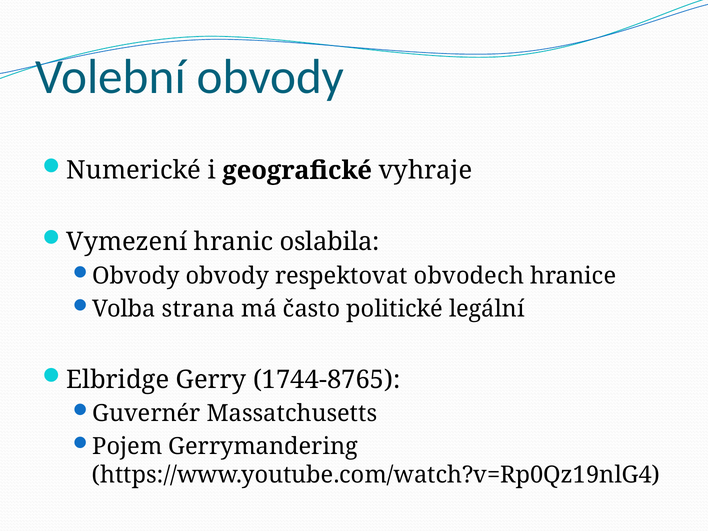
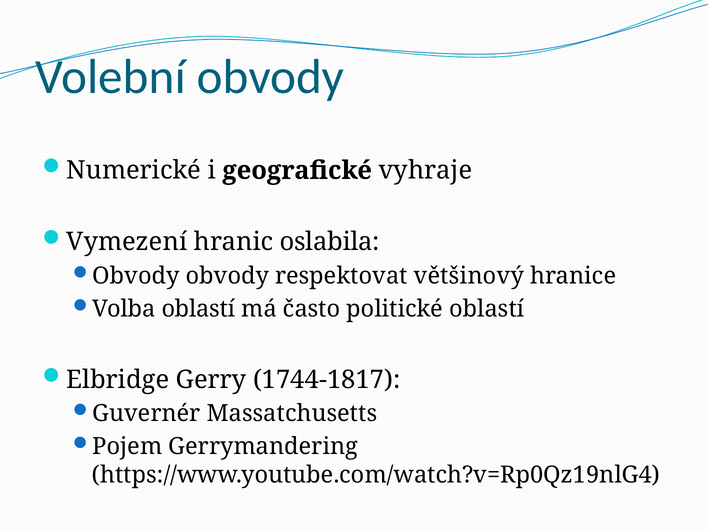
obvodech: obvodech -> většinový (469, 276)
Volba strana: strana -> oblastí (199, 309)
politické legální: legální -> oblastí (487, 309)
1744-8765: 1744-8765 -> 1744-1817 (327, 380)
